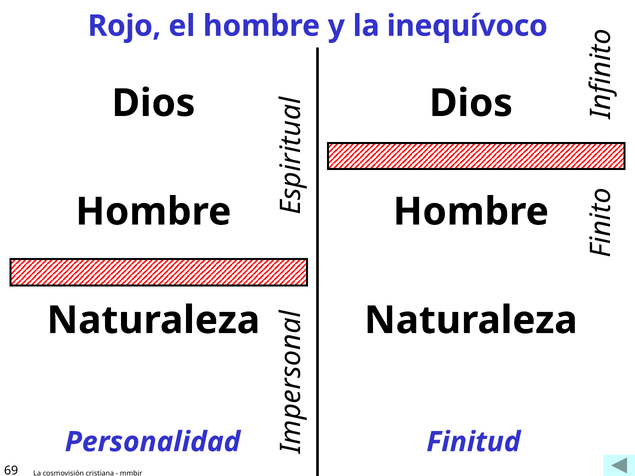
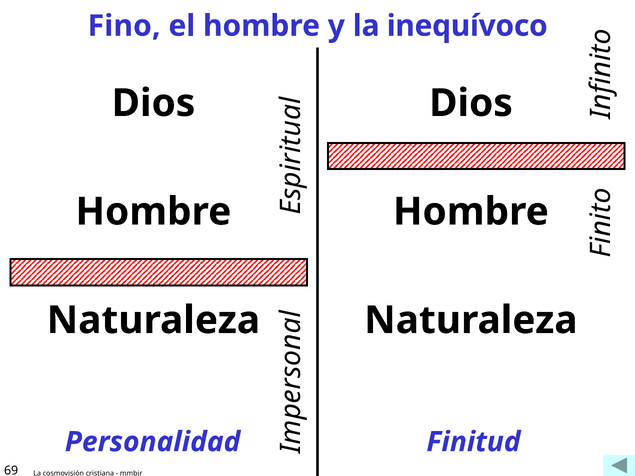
Rojo: Rojo -> Fino (124, 26)
